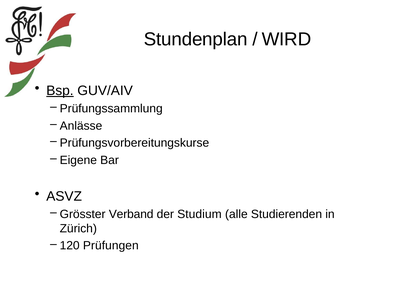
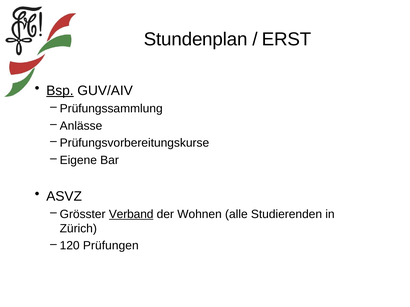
WIRD: WIRD -> ERST (287, 39)
Verband underline: none -> present (131, 215)
Studium: Studium -> Wohnen (200, 215)
